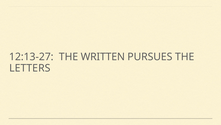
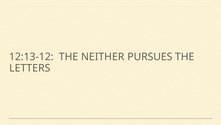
12:13-27: 12:13-27 -> 12:13-12 (31, 57)
WRITTEN: WRITTEN -> NEITHER (103, 57)
